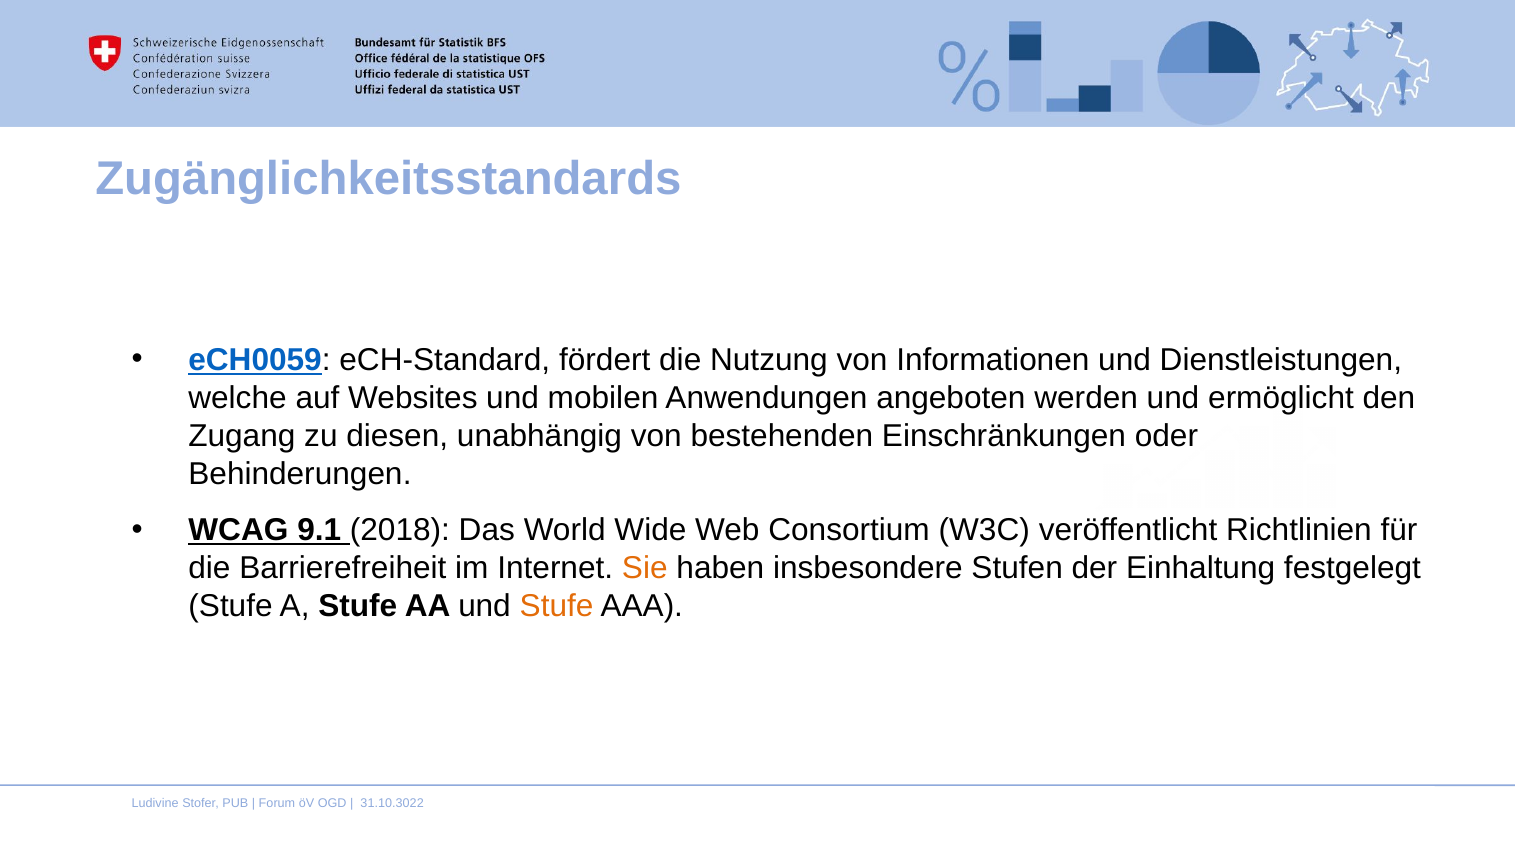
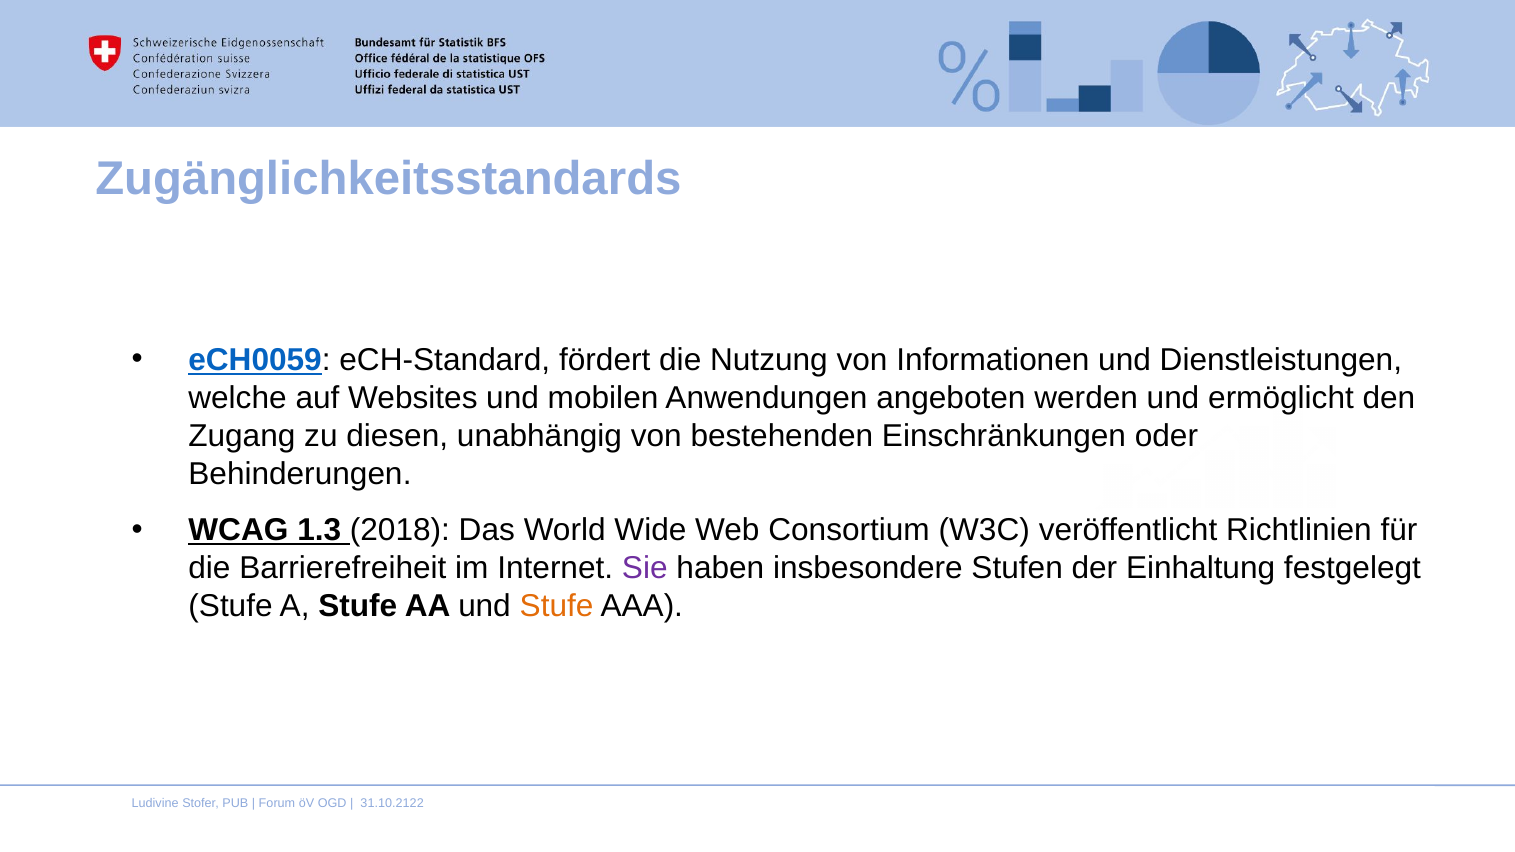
9.1: 9.1 -> 1.3 (319, 530)
Sie colour: orange -> purple (645, 568)
31.10.3022: 31.10.3022 -> 31.10.2122 (392, 804)
